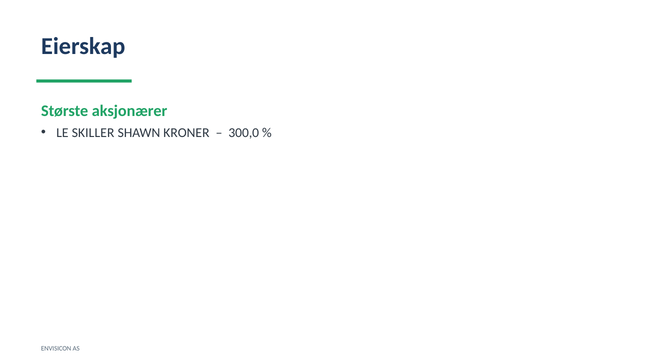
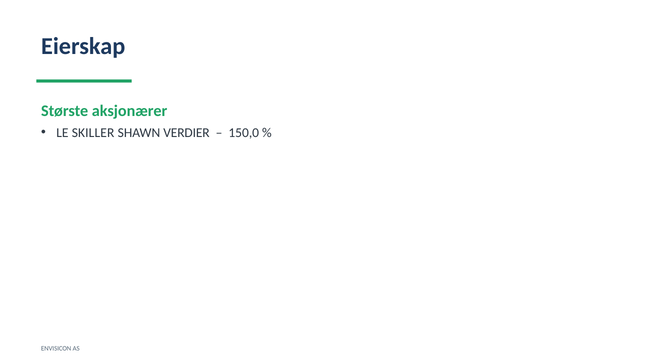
KRONER: KRONER -> VERDIER (186, 133)
300,0: 300,0 -> 150,0 (244, 133)
